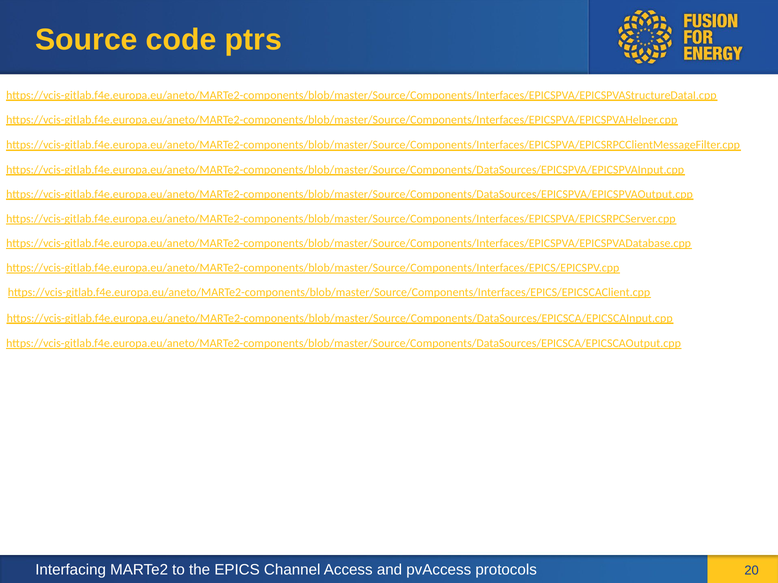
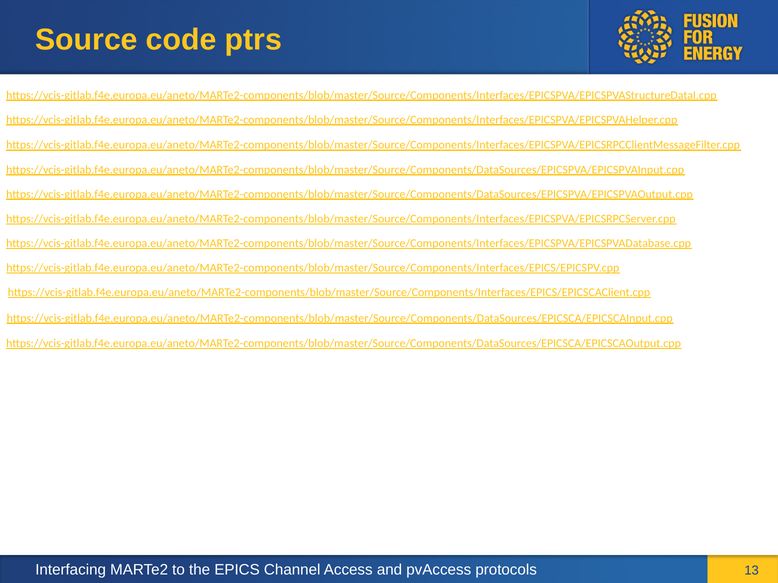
20: 20 -> 13 (752, 571)
